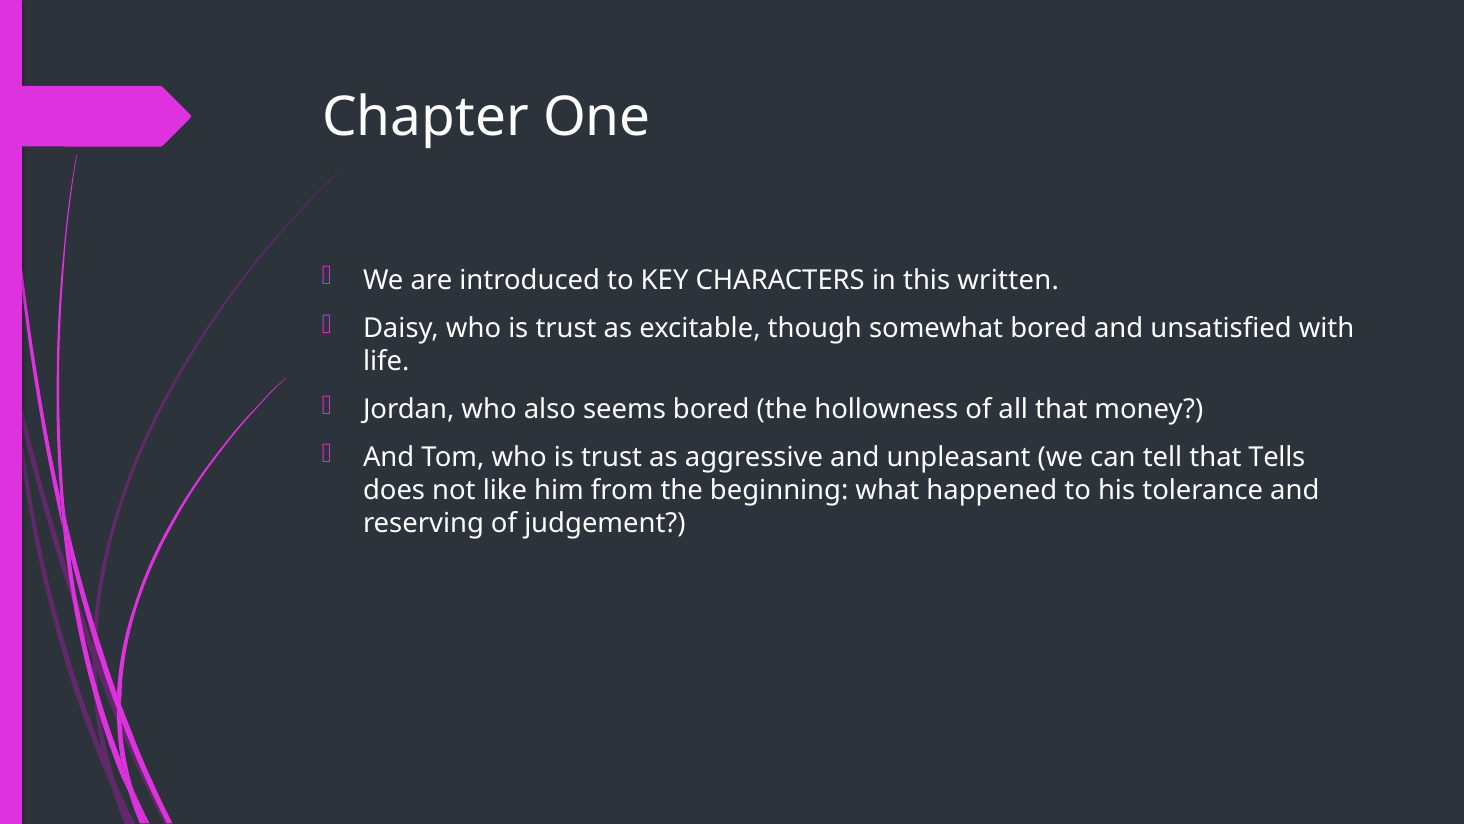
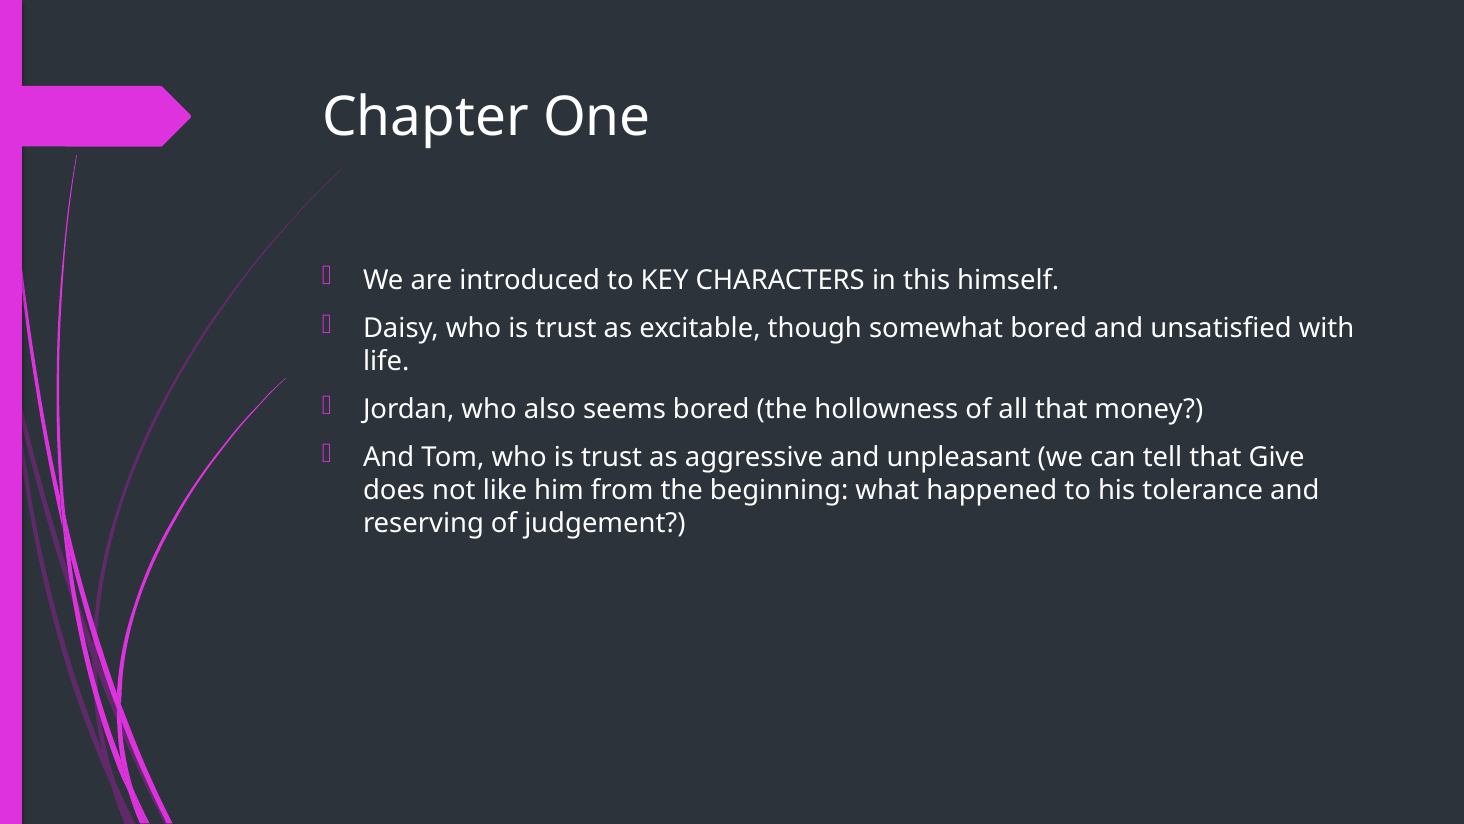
written: written -> himself (1008, 280)
Tells: Tells -> Give (1277, 458)
